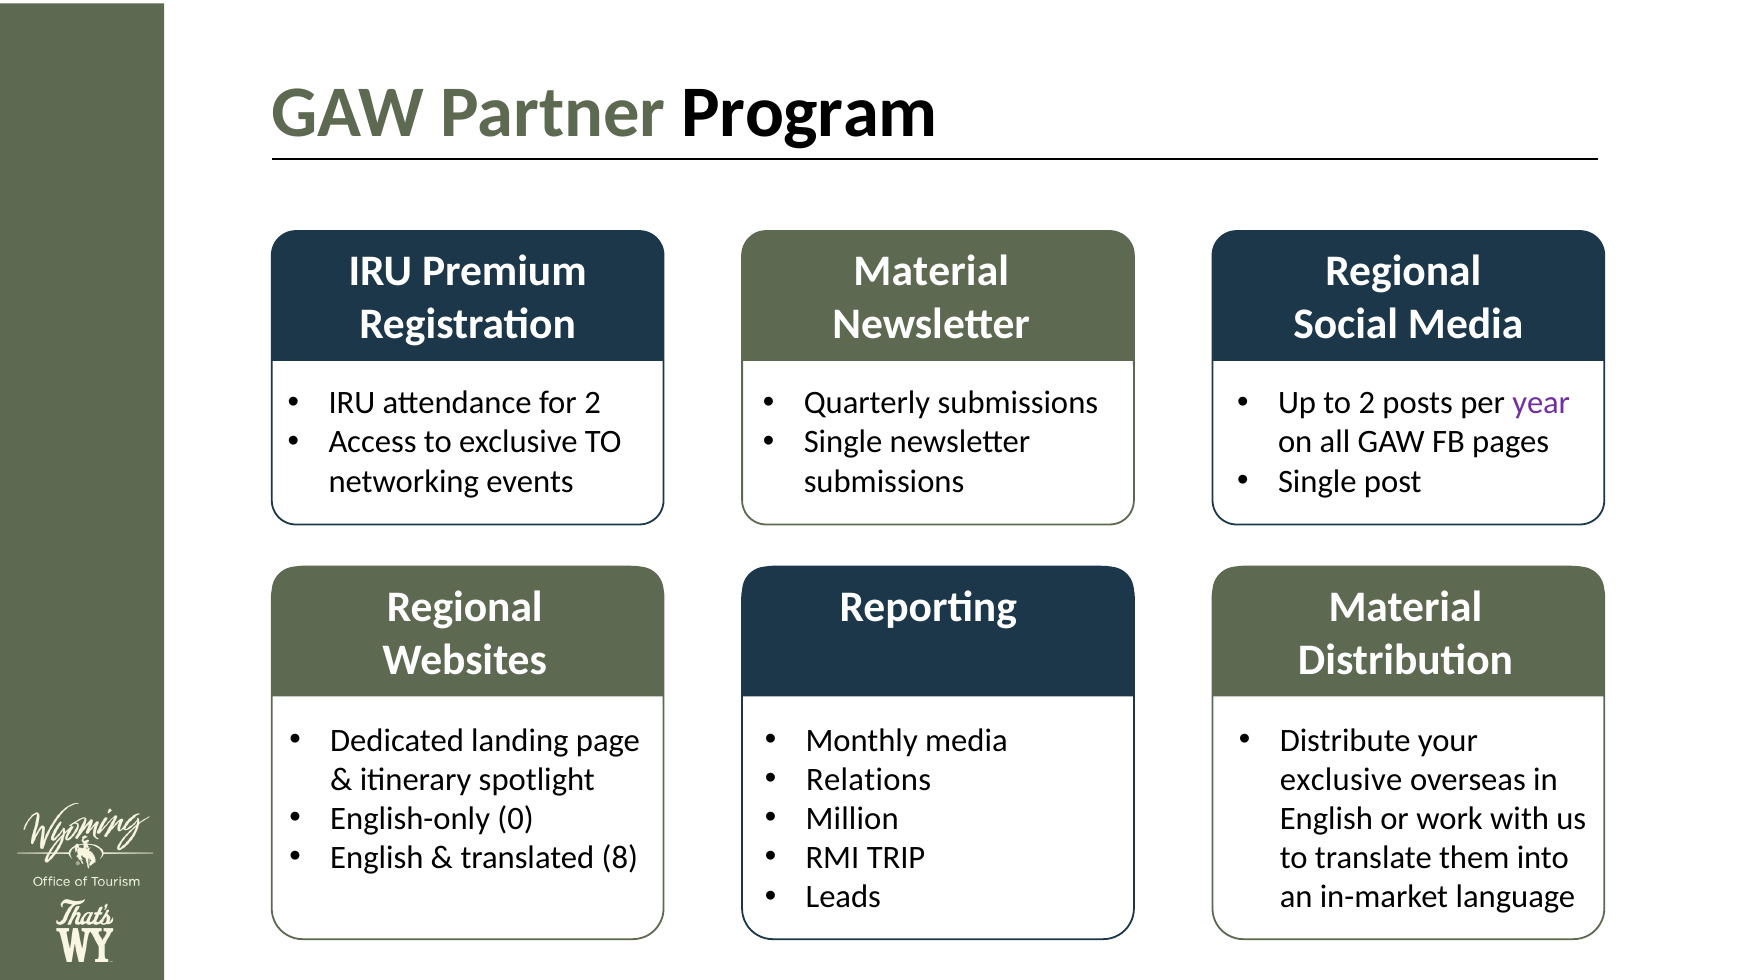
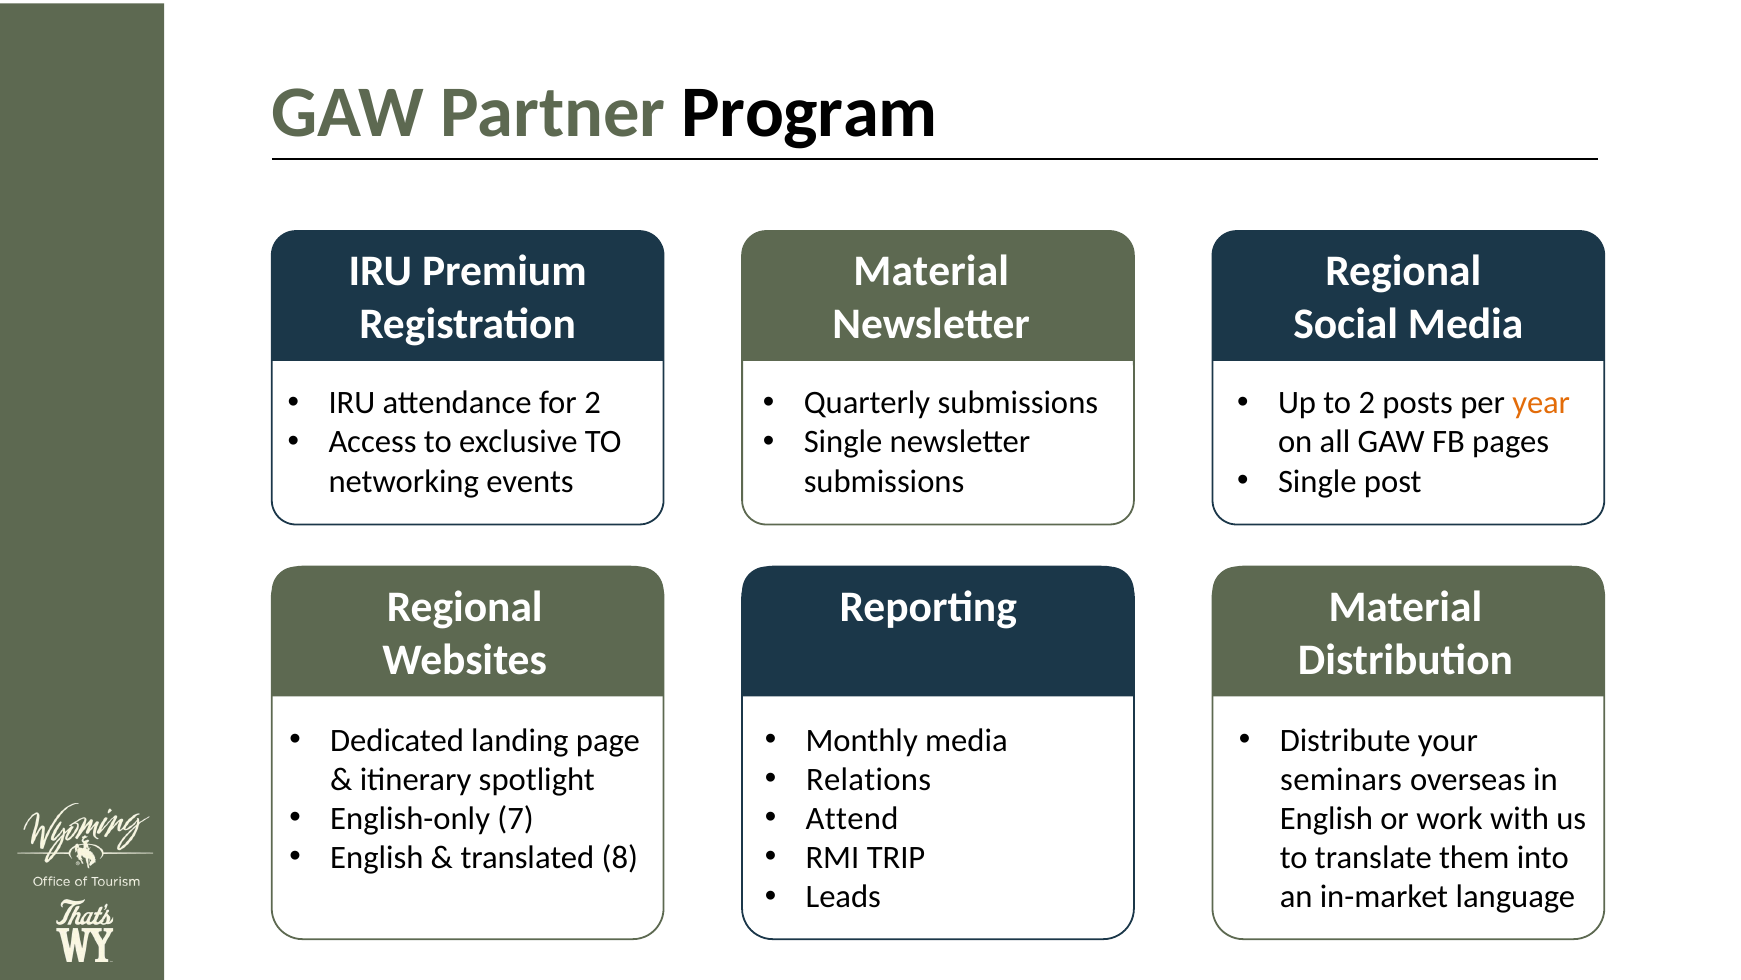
year colour: purple -> orange (1541, 403)
exclusive: exclusive -> seminars (1341, 779)
0: 0 -> 7 (516, 818)
Million: Million -> Attend (852, 818)
